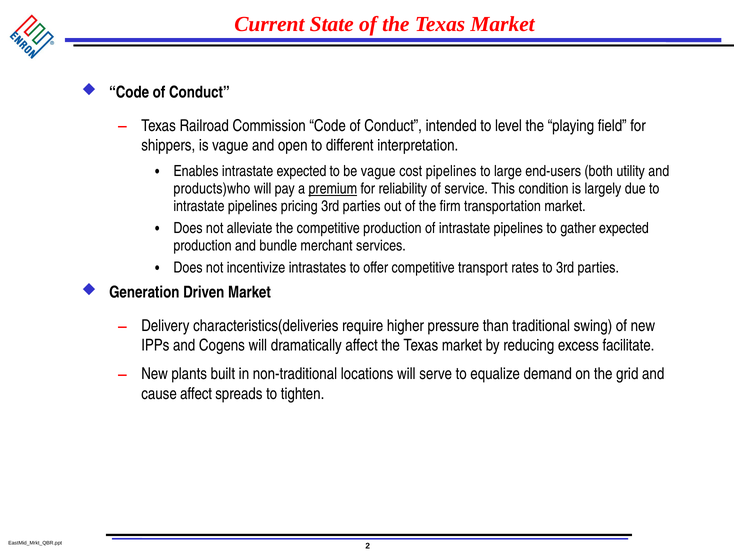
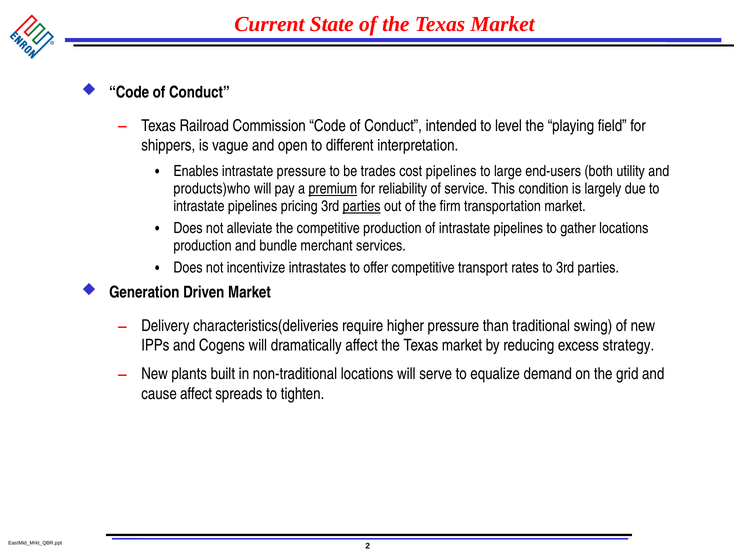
intrastate expected: expected -> pressure (301, 171)
be vague: vague -> trades (378, 171)
parties underline: none -> present (362, 206)
gather expected: expected -> locations (624, 228)
facilitate: facilitate -> strategy (628, 345)
